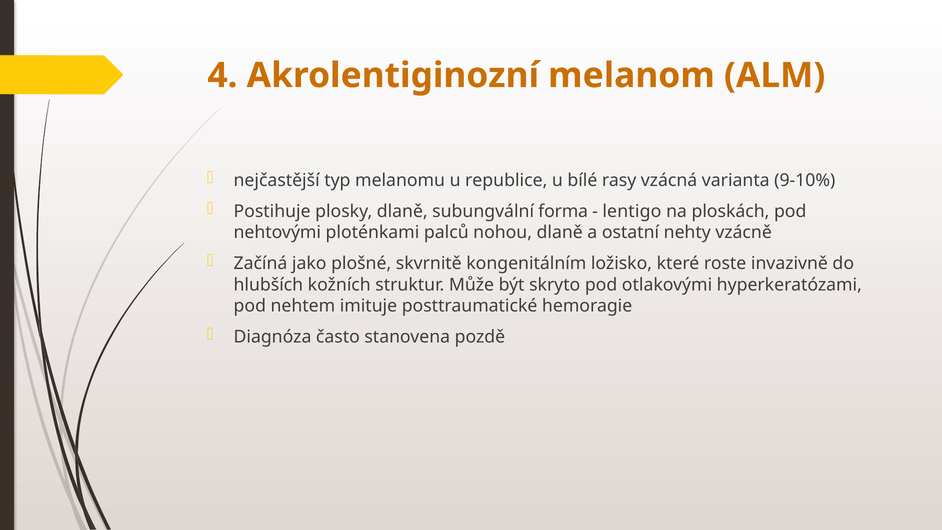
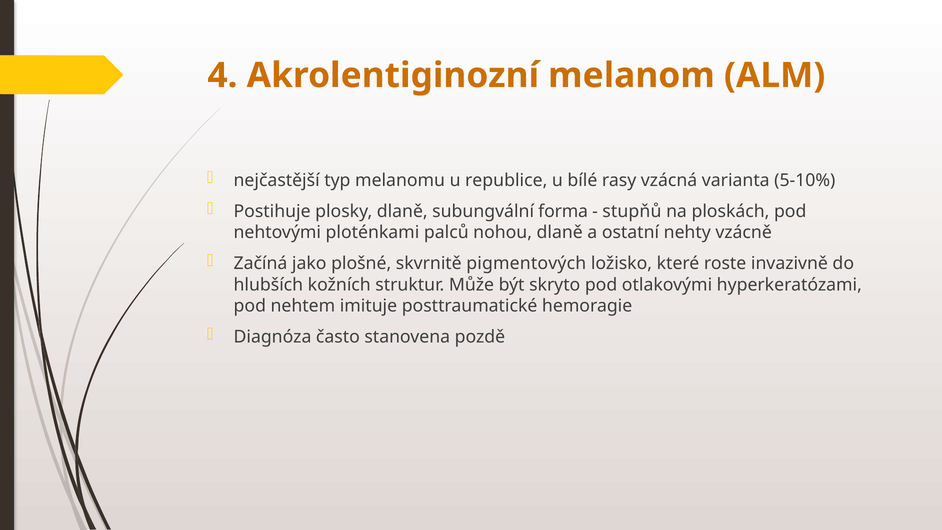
9-10%: 9-10% -> 5-10% (805, 180)
lentigo: lentigo -> stupňů (632, 211)
kongenitálním: kongenitálním -> pigmentových (526, 263)
